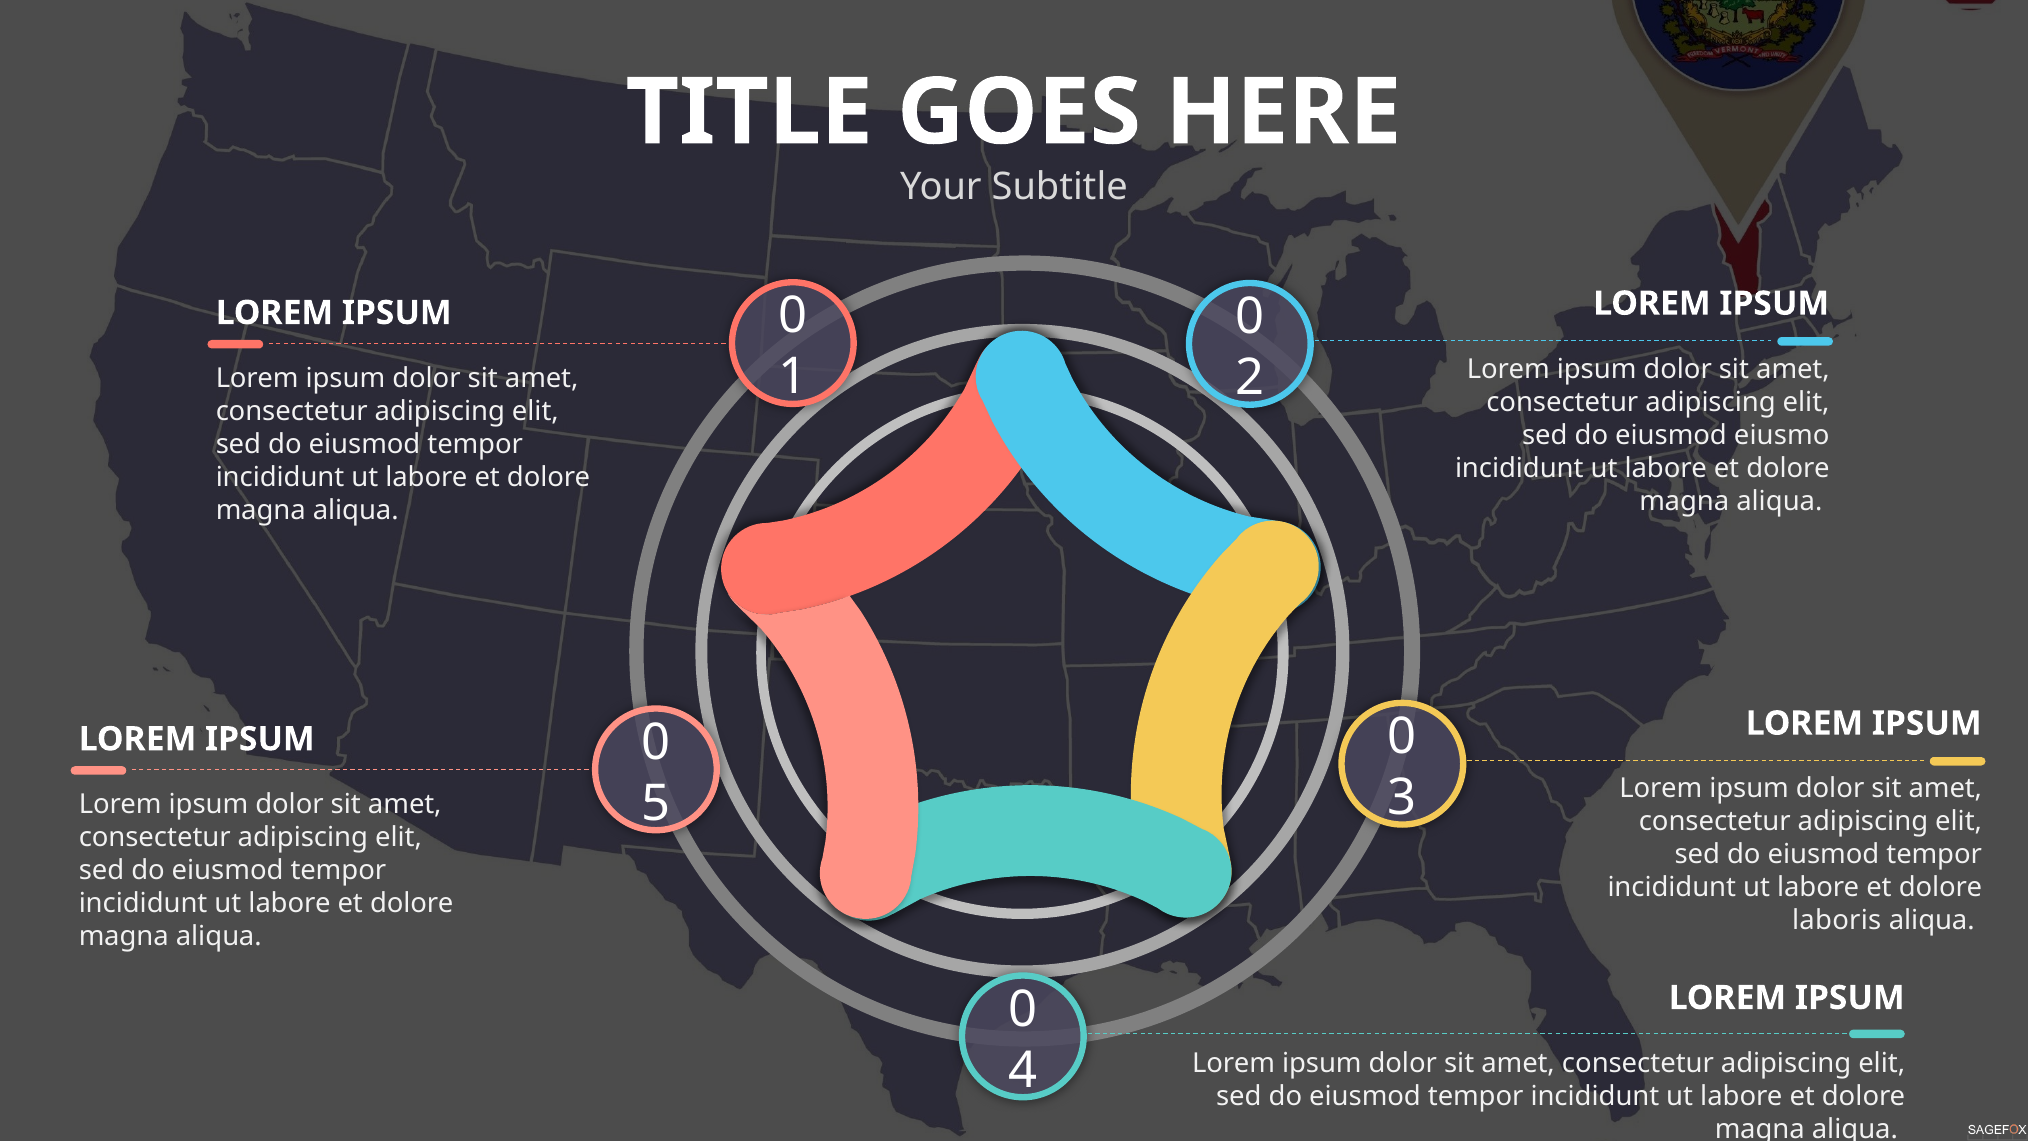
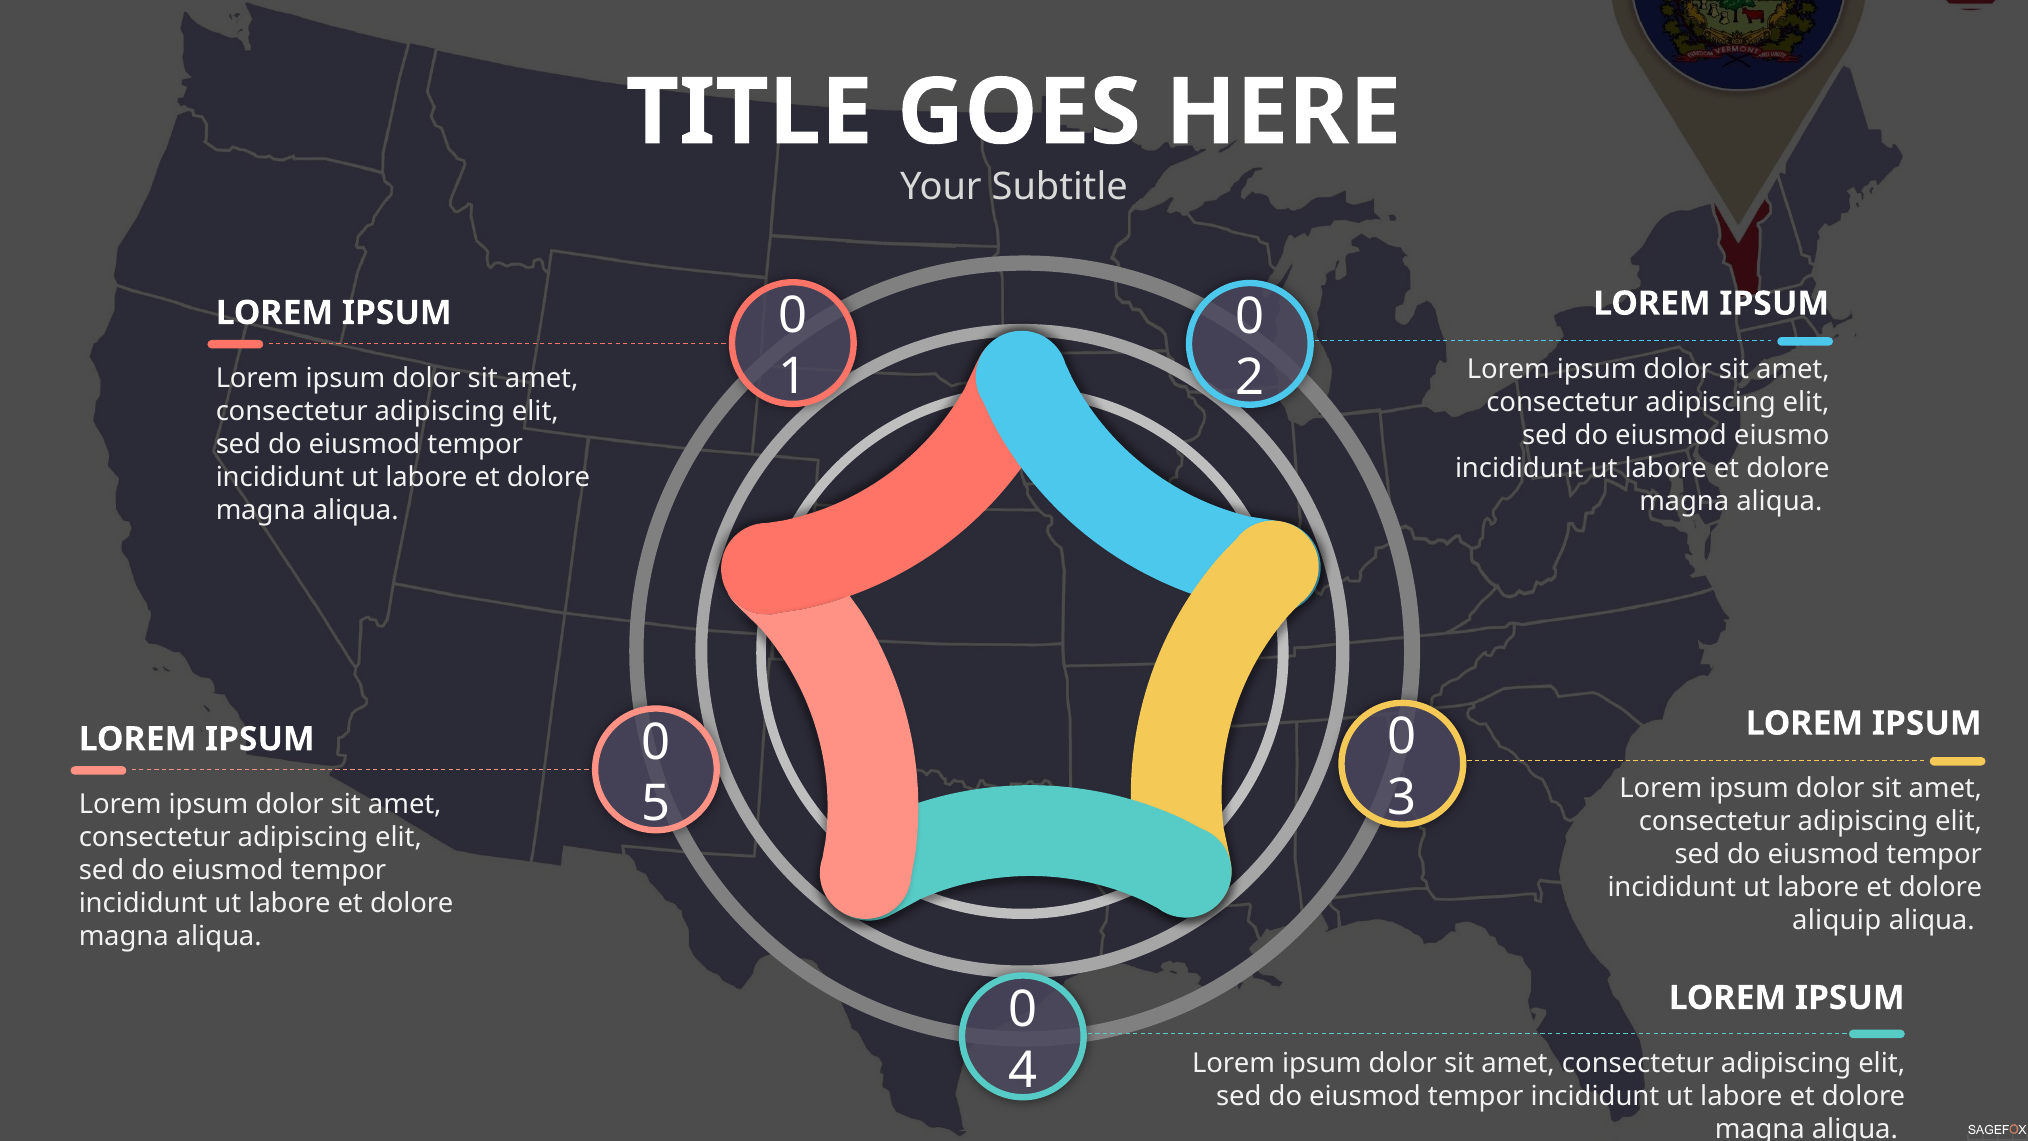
laboris: laboris -> aliquip (1837, 921)
